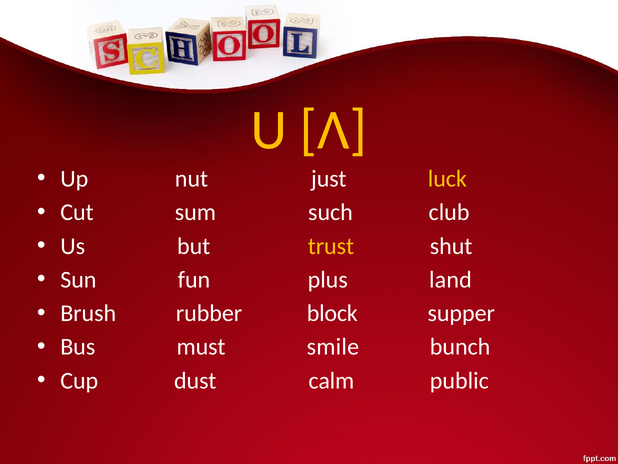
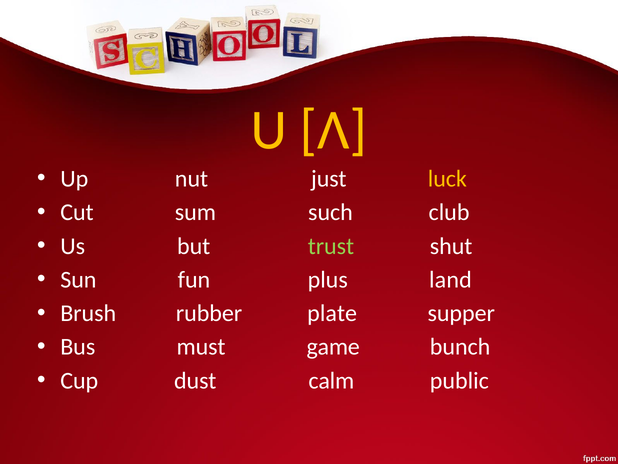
trust colour: yellow -> light green (331, 246)
block: block -> plate (332, 313)
smile: smile -> game (333, 347)
